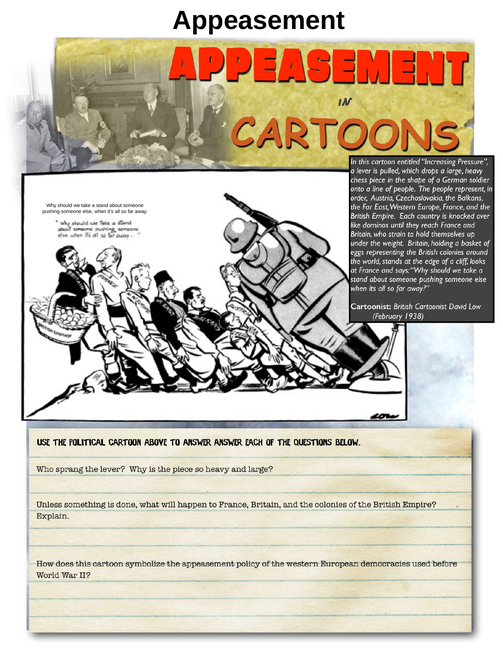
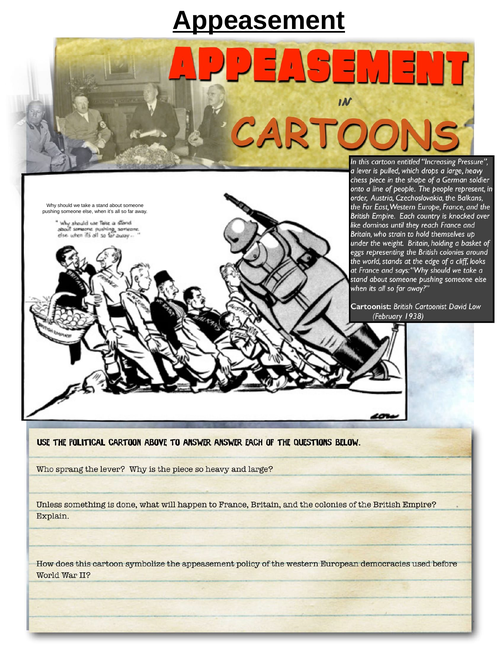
Appeasement underline: none -> present (259, 21)
